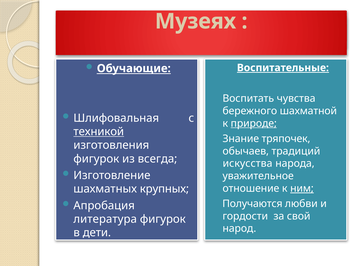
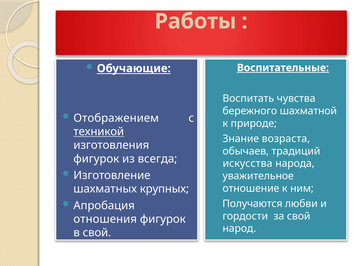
Музеях: Музеях -> Работы (195, 21)
Шлифовальная: Шлифовальная -> Отображением (116, 118)
природе underline: present -> none (254, 123)
тряпочек: тряпочек -> возраста (286, 139)
ним underline: present -> none (302, 189)
литература: литература -> отношения (105, 219)
в дети: дети -> свой (97, 233)
